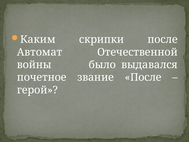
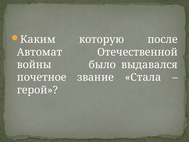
скрипки: скрипки -> которую (102, 39)
звание После: После -> Стала (143, 77)
